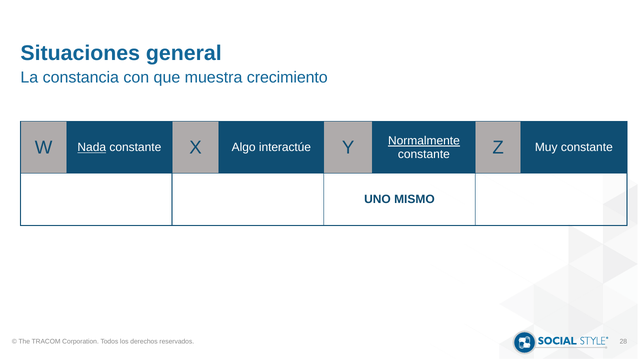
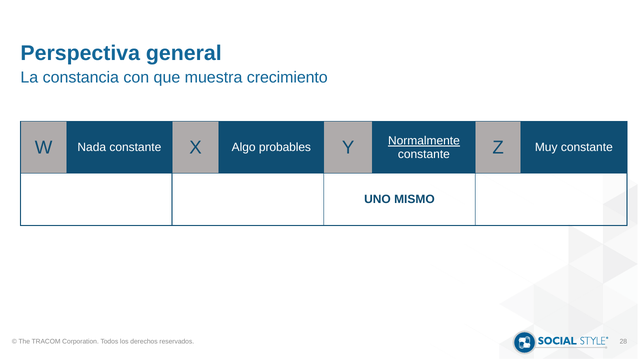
Situaciones: Situaciones -> Perspectiva (80, 53)
Nada underline: present -> none (92, 148)
interactúe: interactúe -> probables (285, 148)
